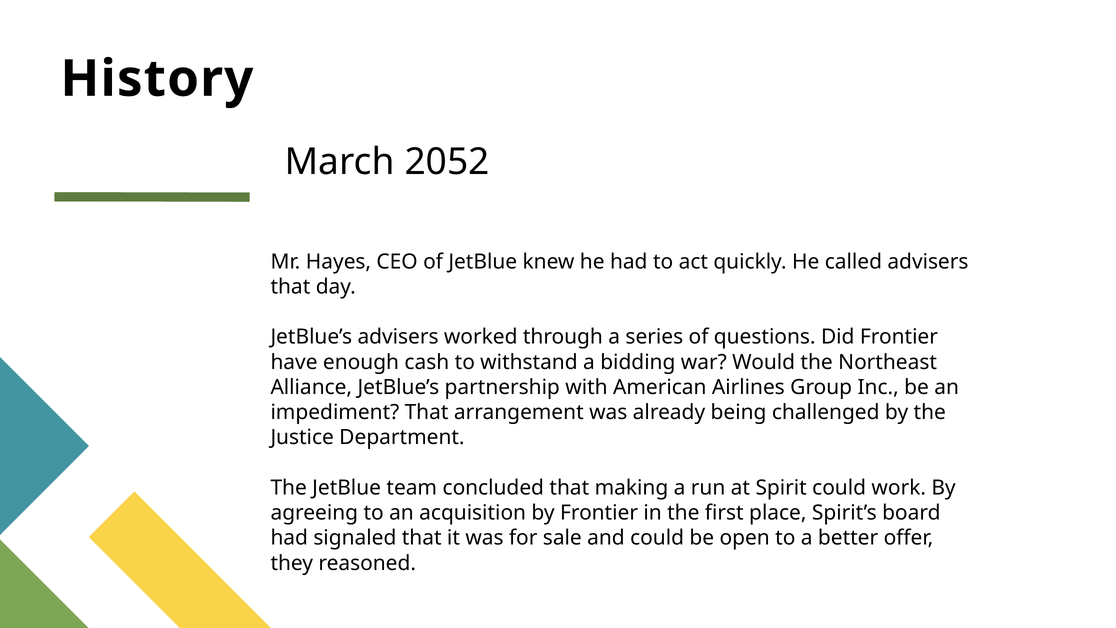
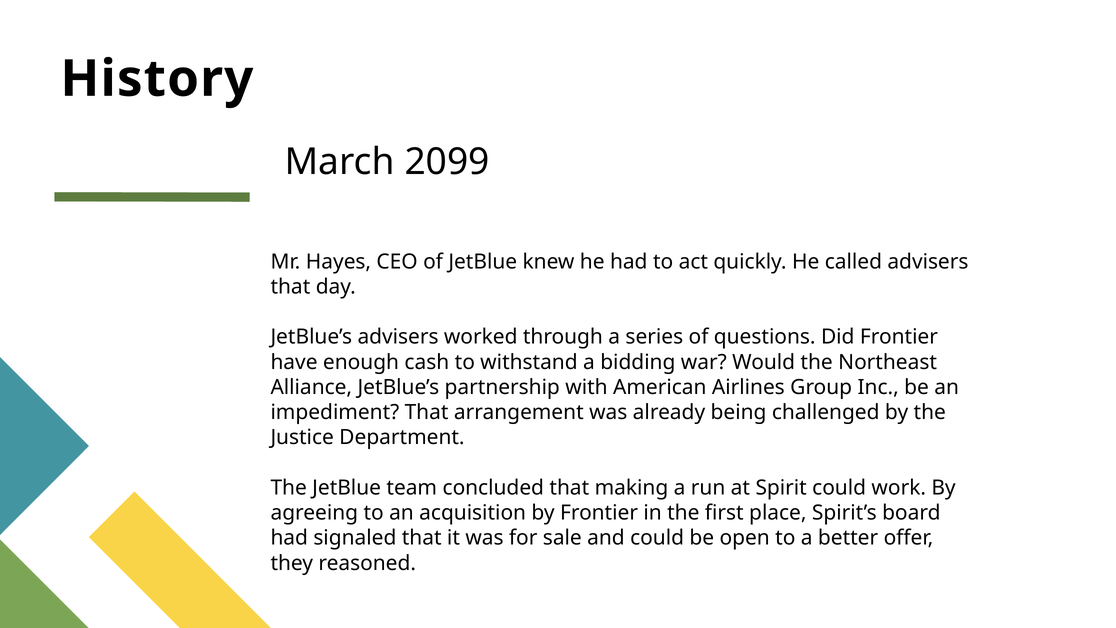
2052: 2052 -> 2099 (447, 162)
